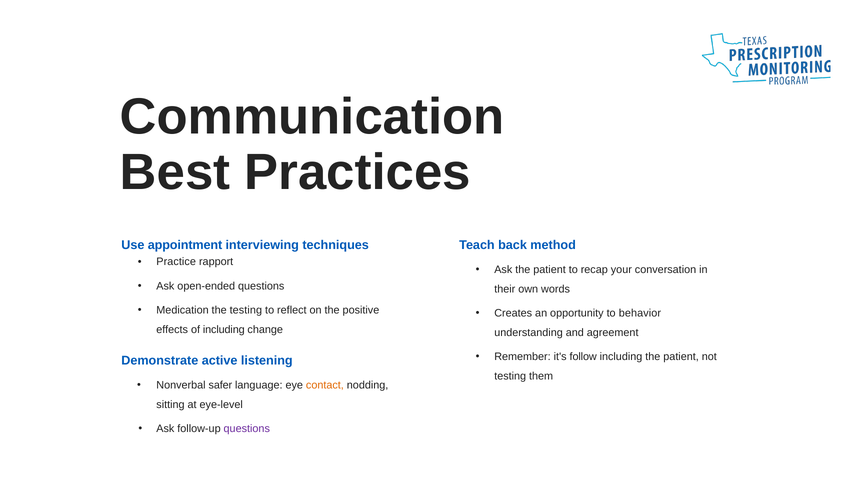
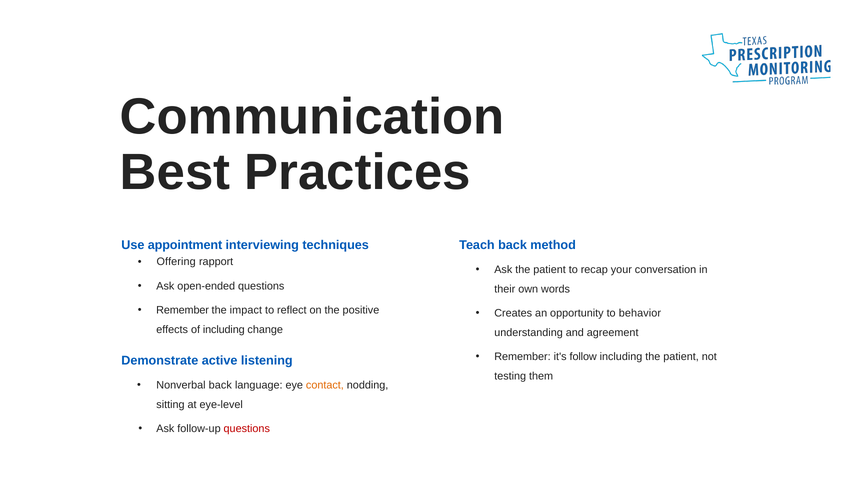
Practice: Practice -> Offering (176, 262)
Medication: Medication -> Remember (183, 310)
the testing: testing -> impact (246, 310)
Nonverbal safer: safer -> back (220, 385)
questions colour: purple -> red (247, 429)
